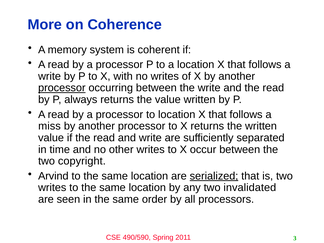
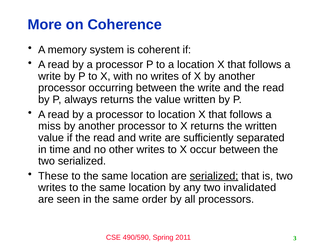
processor underline: present -> none (62, 88)
two copyright: copyright -> serialized (82, 161)
Arvind: Arvind -> These (53, 176)
